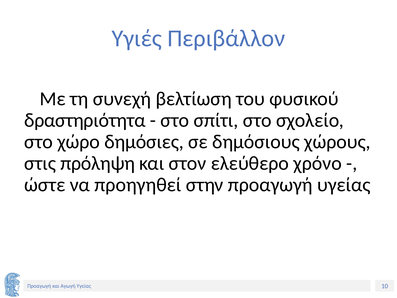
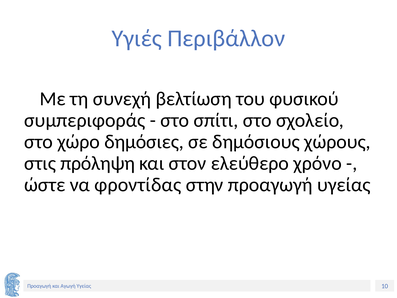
δραστηριότητα: δραστηριότητα -> συμπεριφοράς (85, 120)
προηγηθεί: προηγηθεί -> φροντίδας (138, 185)
